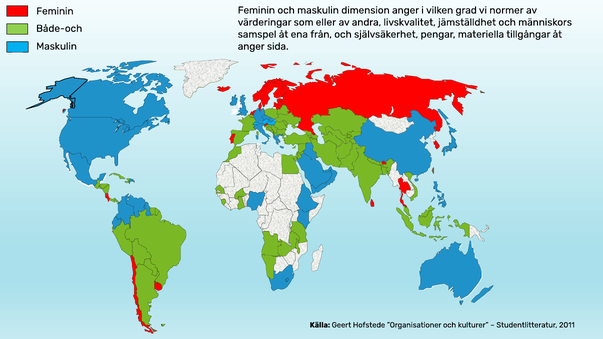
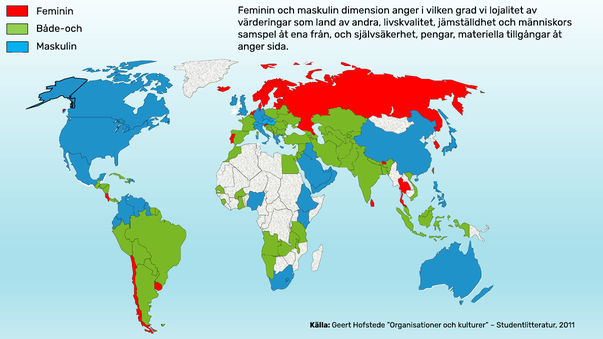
normer: normer -> lojalitet (507, 10)
eller: eller -> land (326, 22)
